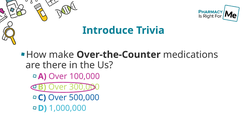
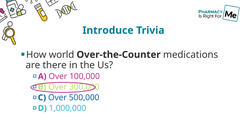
make: make -> world (61, 55)
